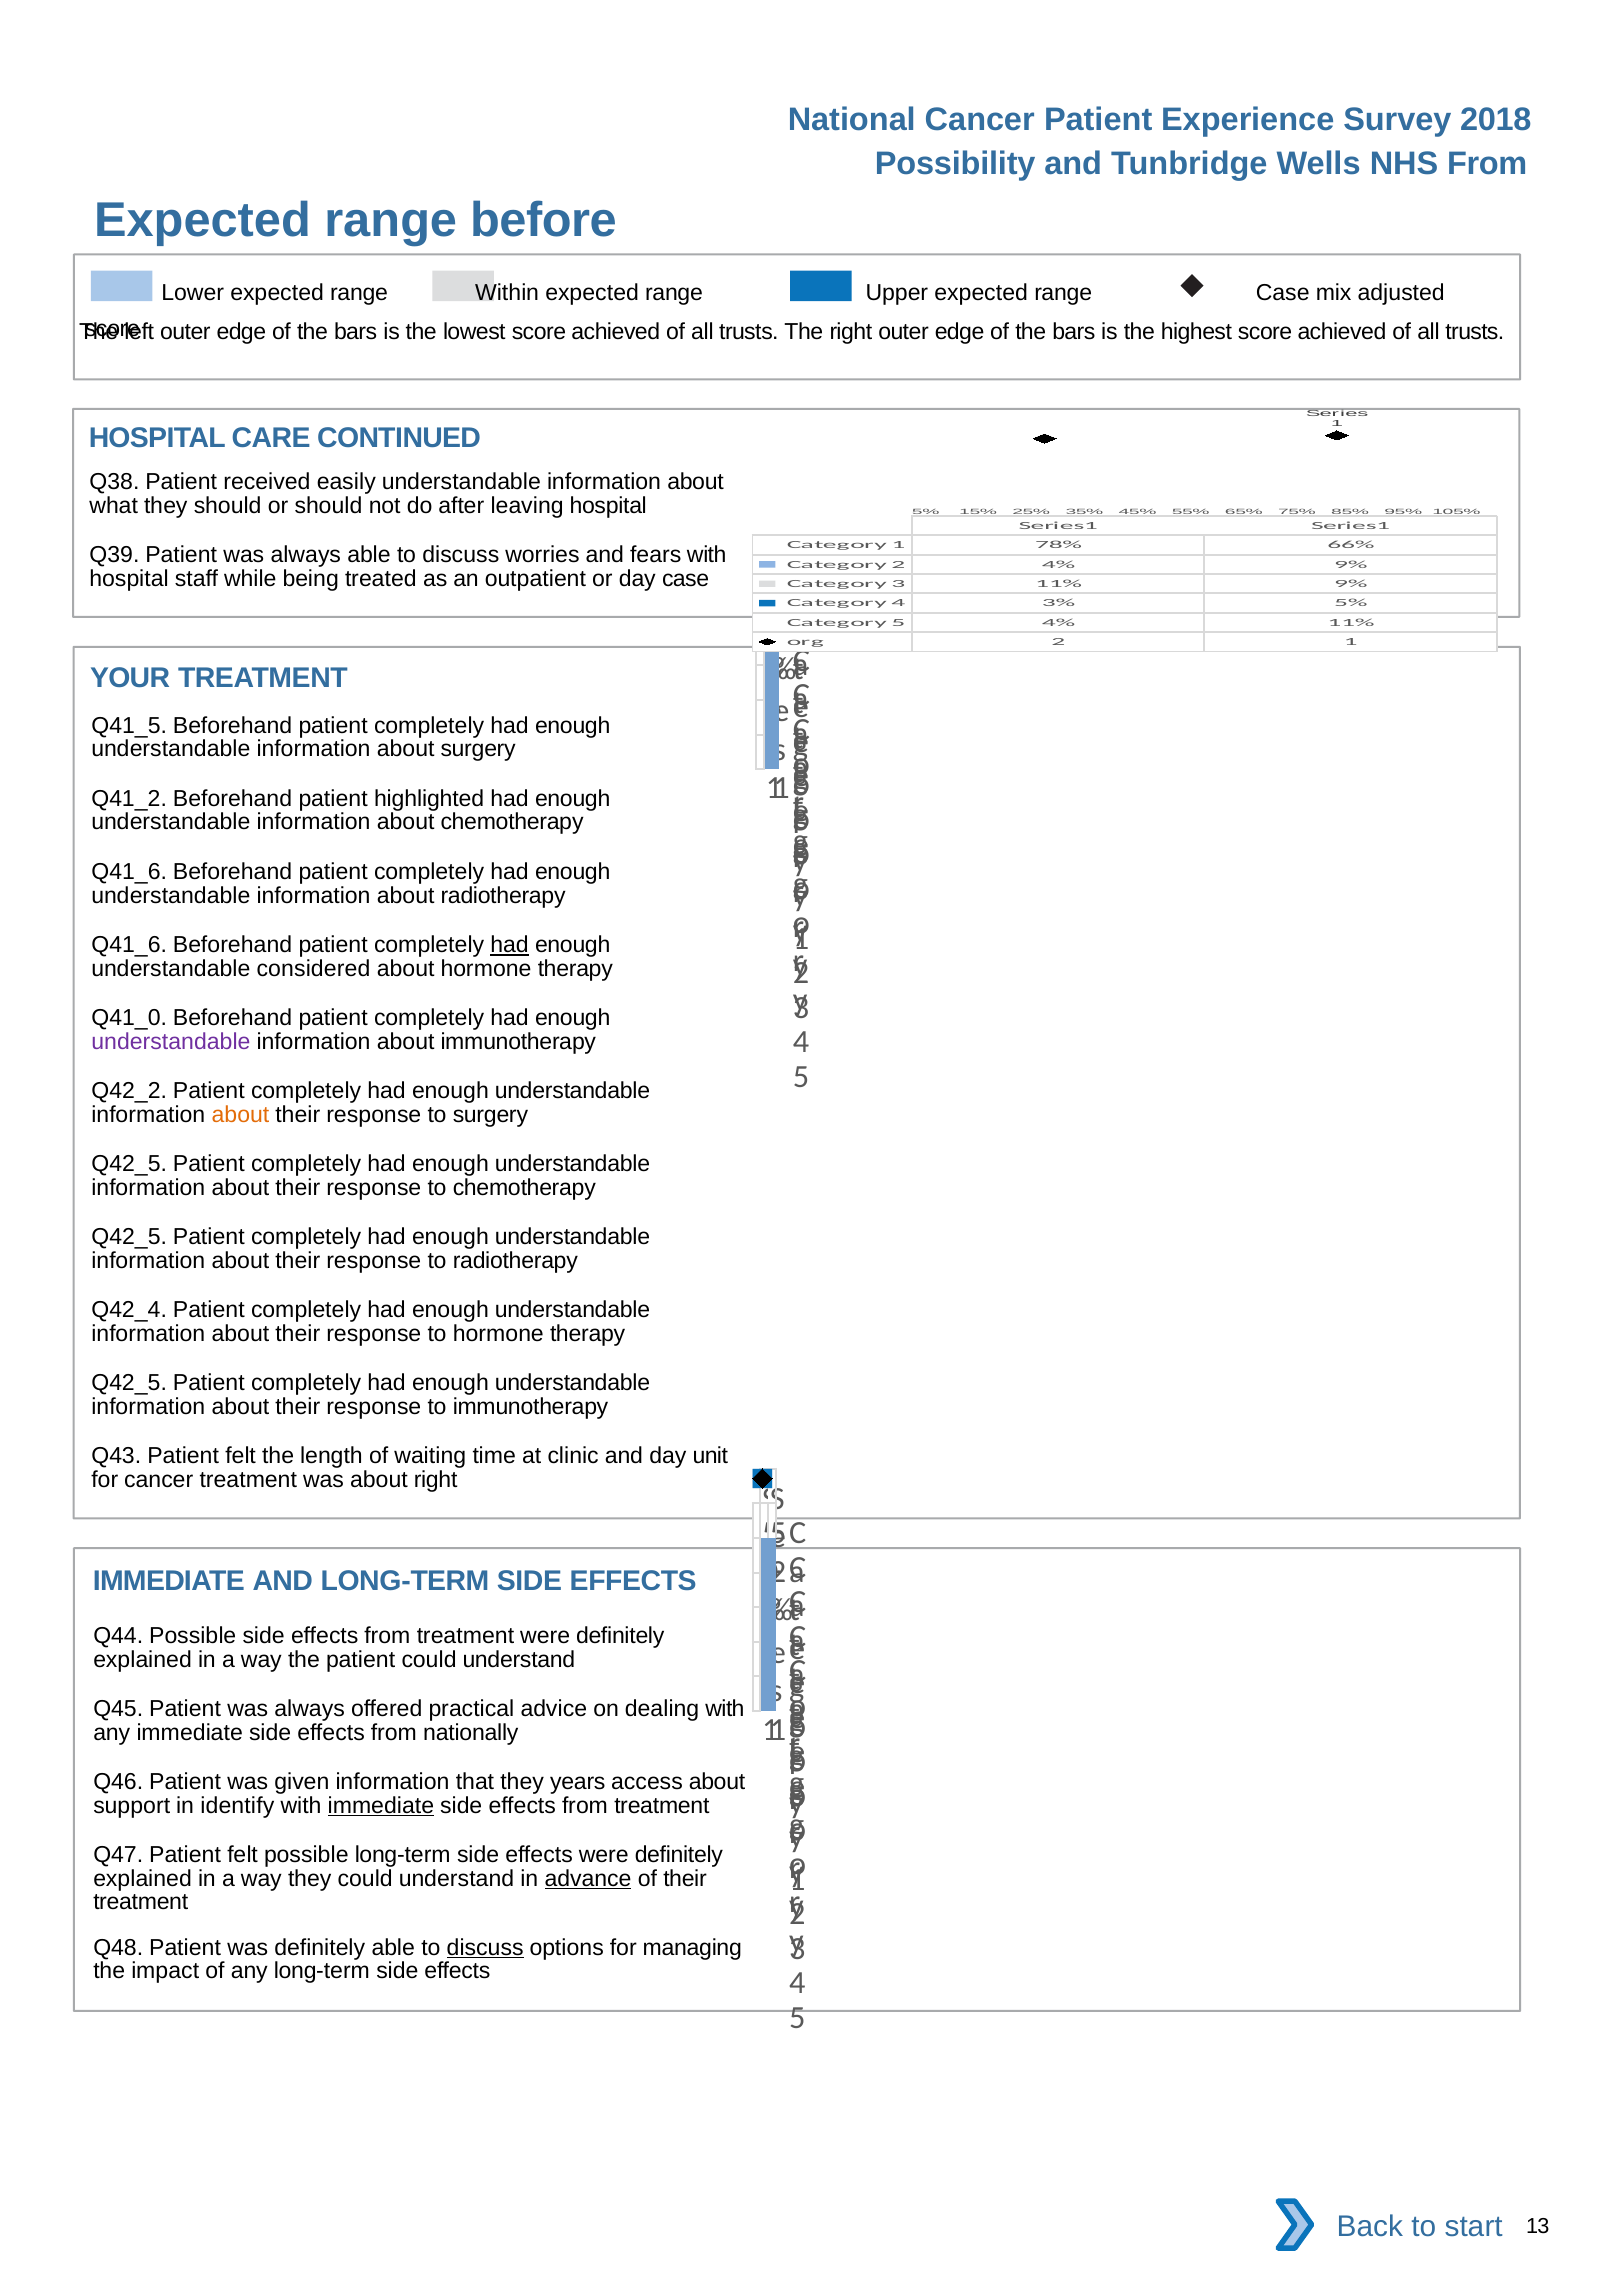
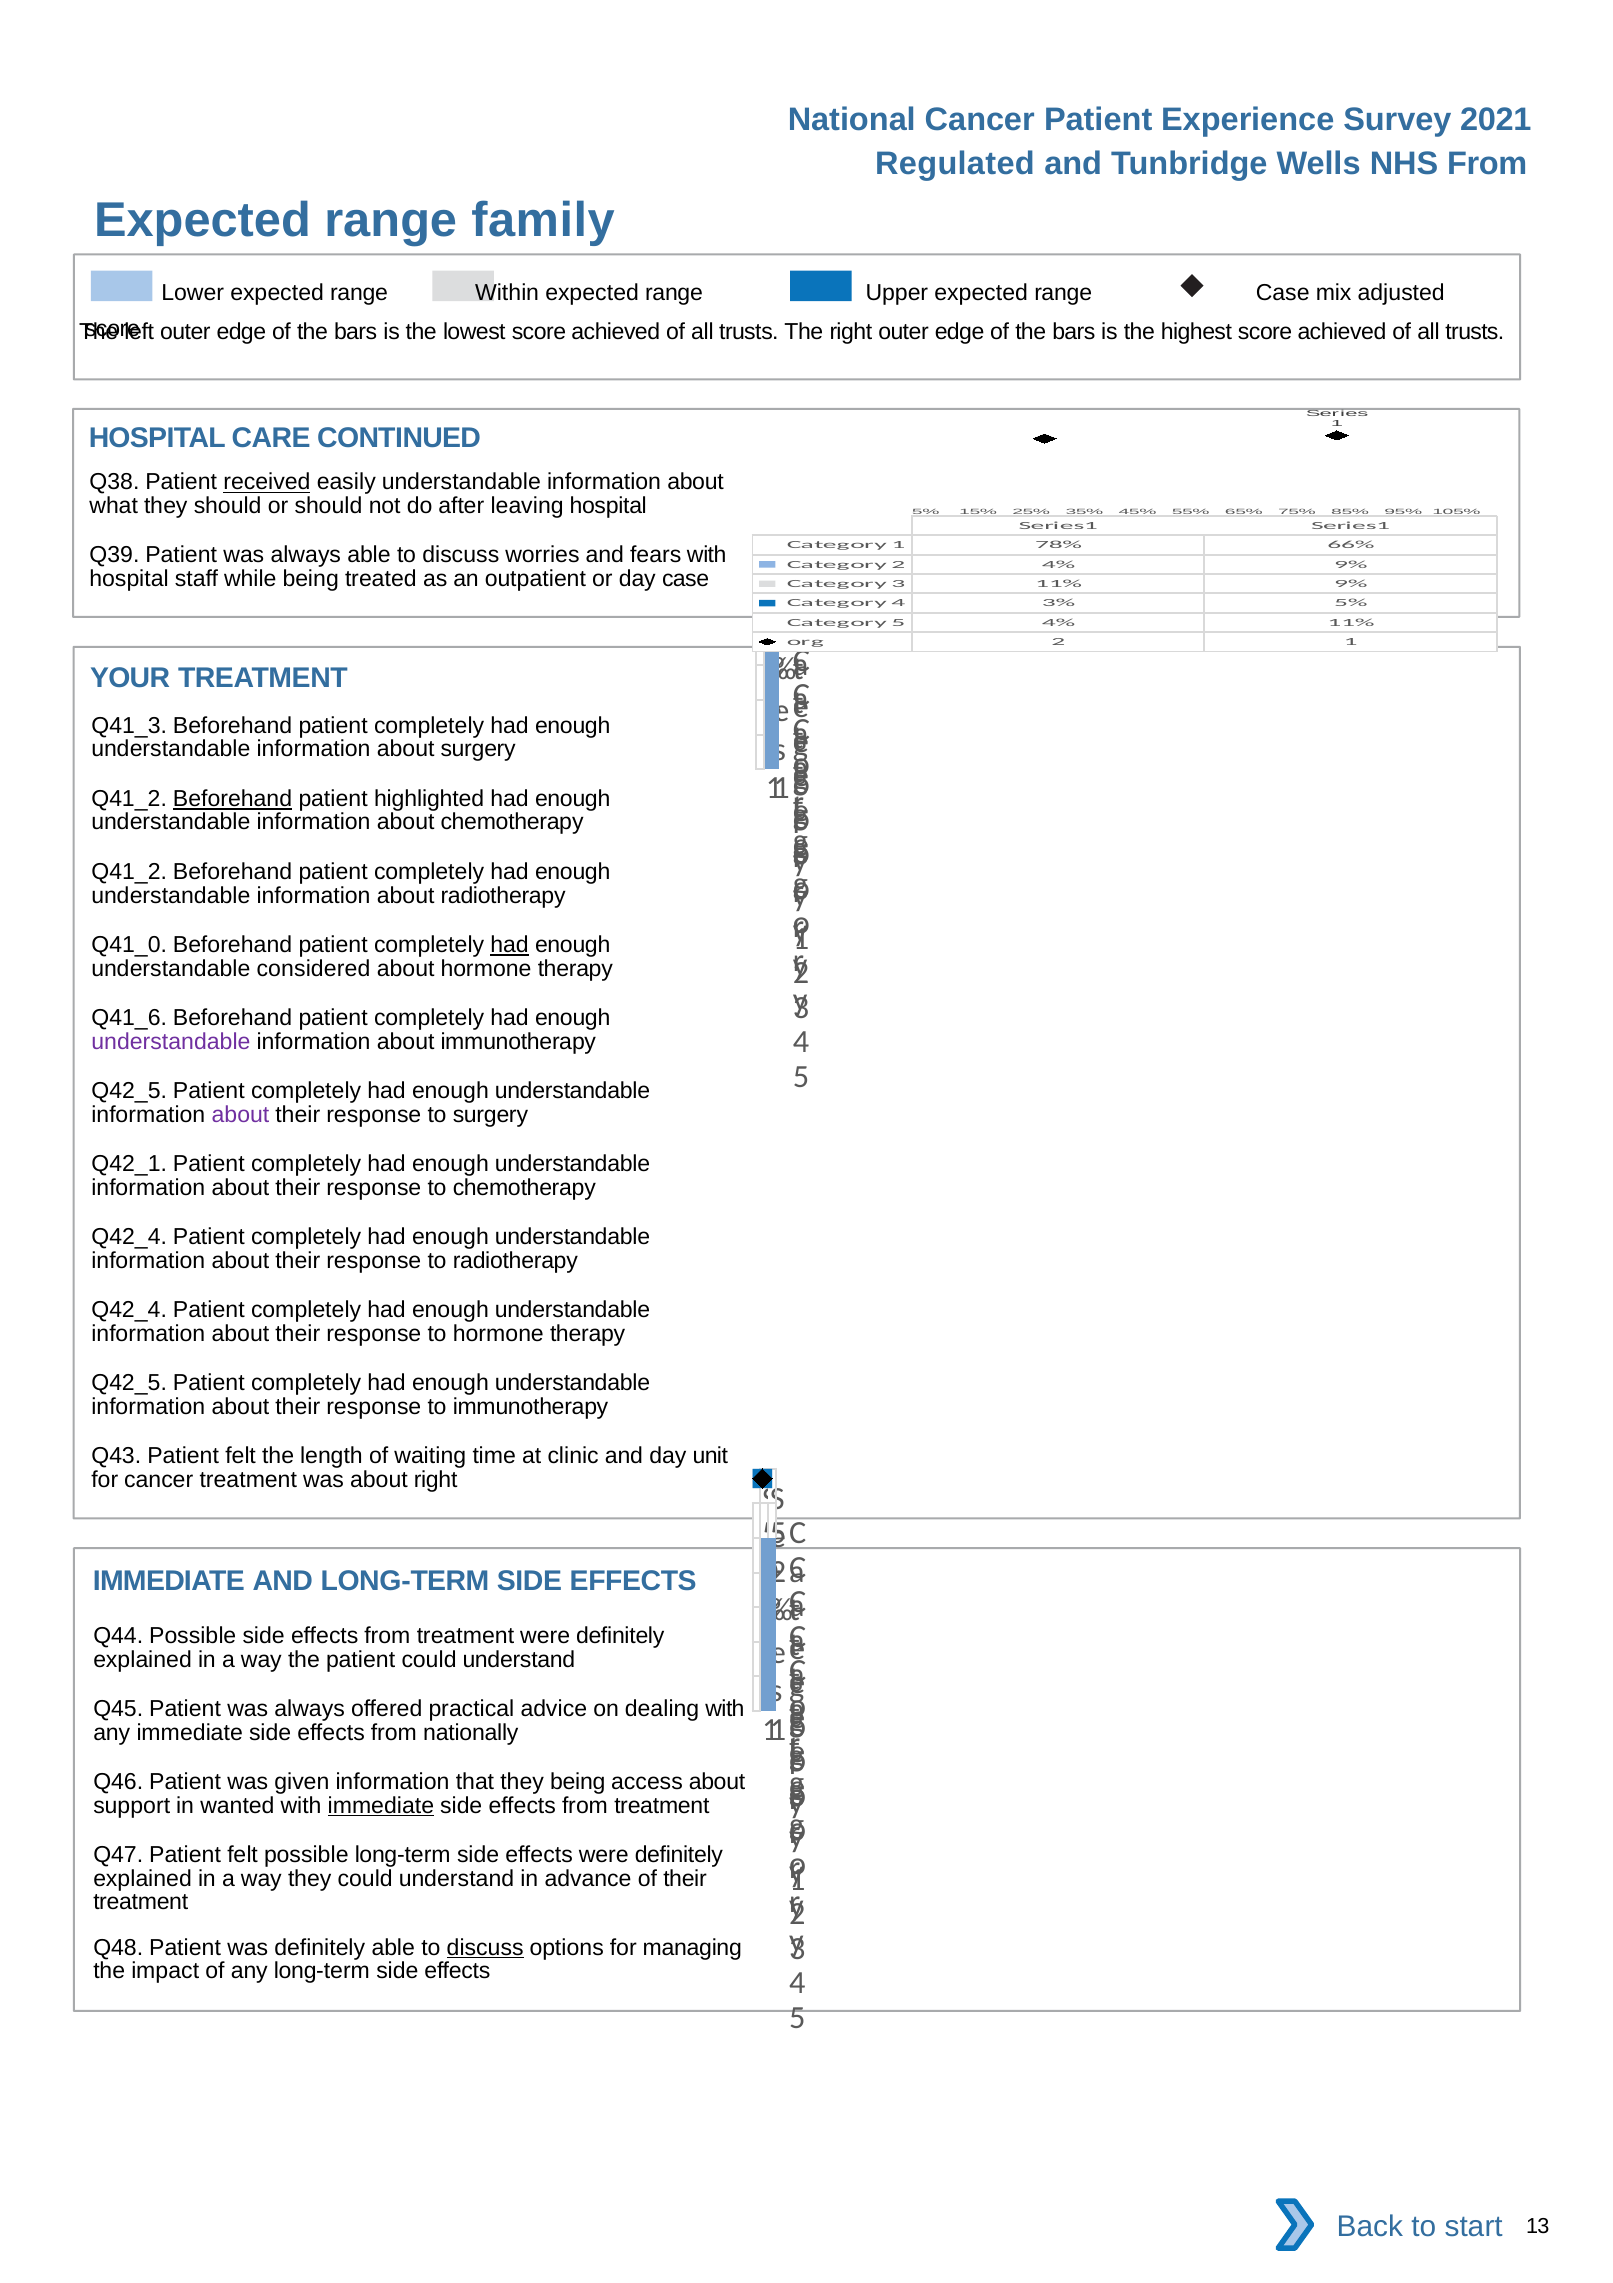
2018: 2018 -> 2021 (1496, 120)
Possibility: Possibility -> Regulated (955, 164)
before: before -> family (543, 220)
received underline: none -> present (267, 482)
Q41_5: Q41_5 -> Q41_3 (129, 726)
Beforehand underline: none -> present (233, 799)
Q41_6: Q41_6 -> Q41_2 (129, 872)
Q41_6: Q41_6 -> Q41_0 (129, 945)
Q41_0: Q41_0 -> Q41_6 (129, 1018)
Q42_2: Q42_2 -> Q42_5 (129, 1091)
about colour: orange -> purple (240, 1114)
Q42_5: Q42_5 -> Q42_1 (129, 1164)
Q42_5: Q42_5 -> Q42_4 (129, 1237)
they years: years -> being (578, 1782)
identify: identify -> wanted (237, 1805)
advance underline: present -> none (588, 1878)
